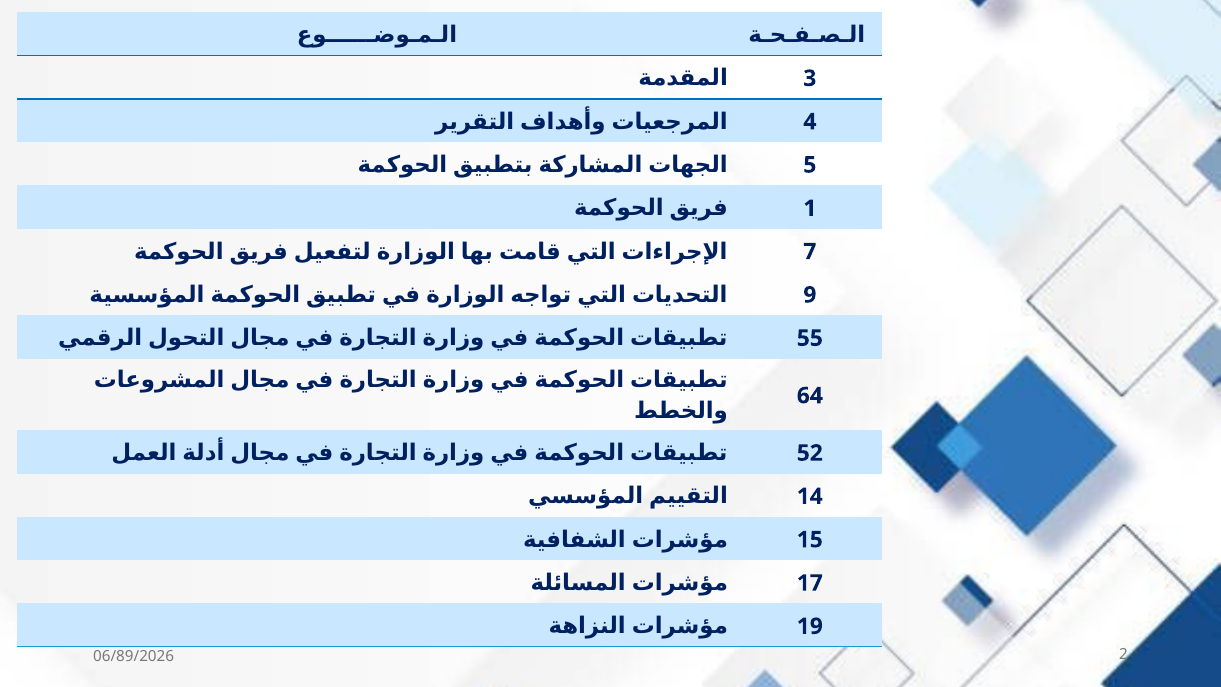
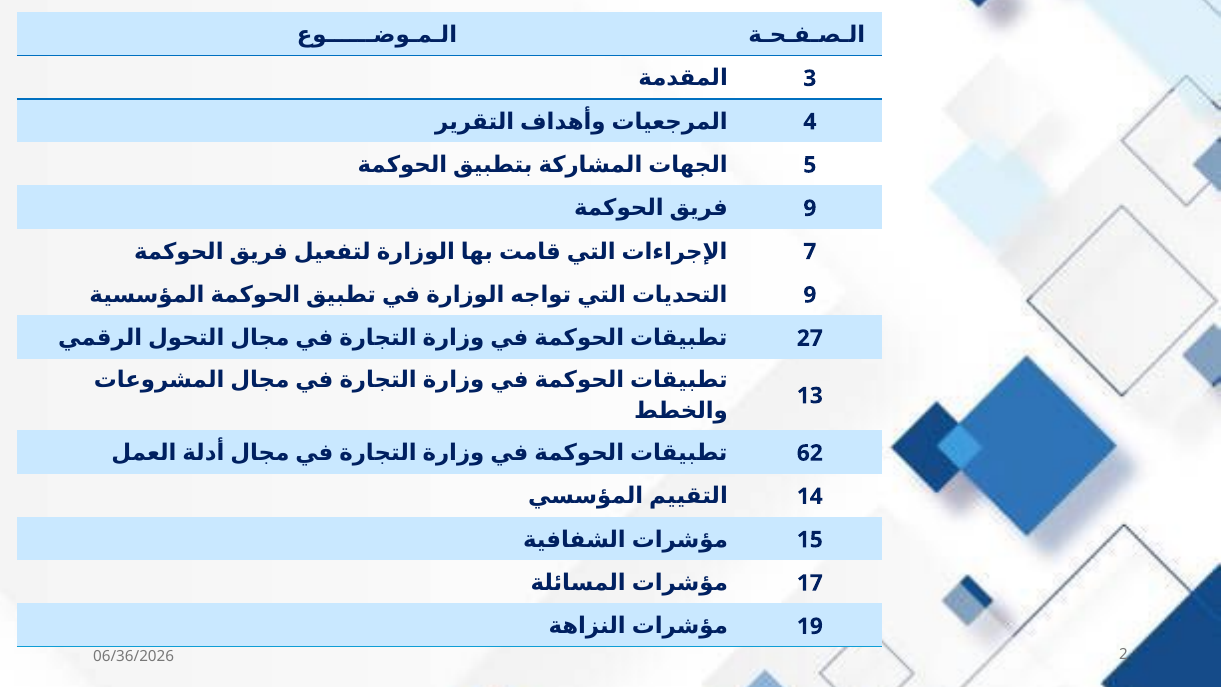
1: 1 -> 9 (810, 208)
55: 55 -> 27 (810, 338)
64: 64 -> 13 (810, 396)
52: 52 -> 62 (810, 453)
06/89/2026: 06/89/2026 -> 06/36/2026 (134, 656)
